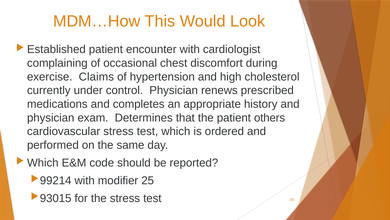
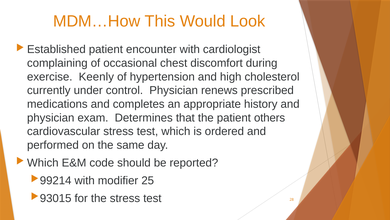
Claims: Claims -> Keenly (96, 77)
